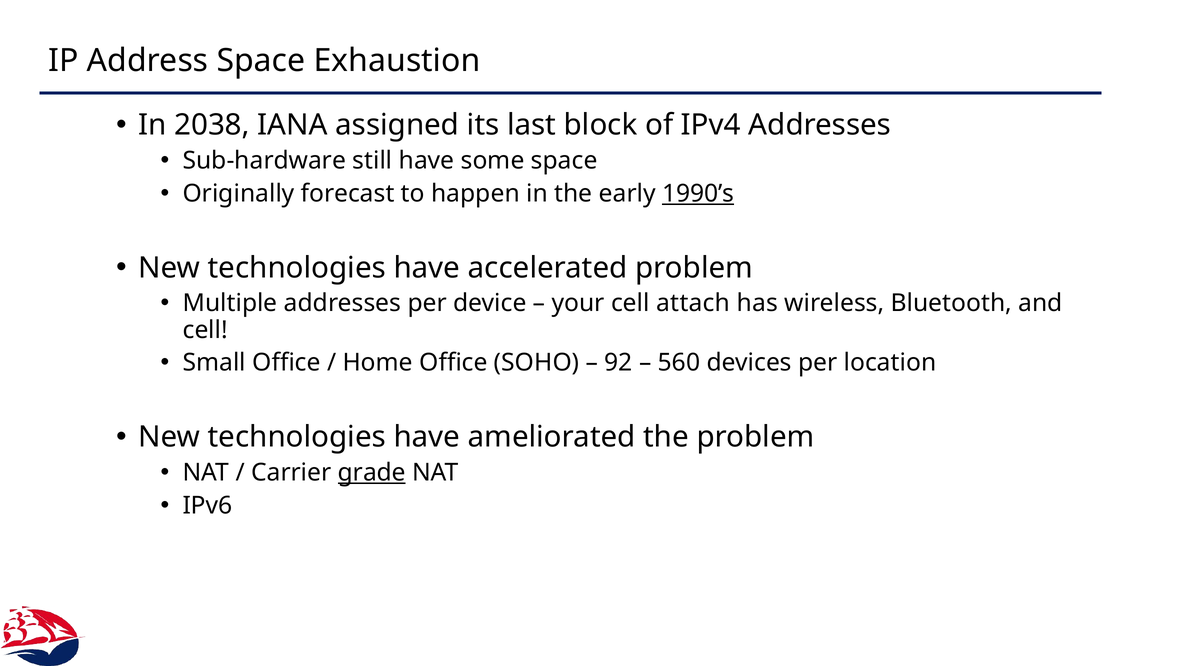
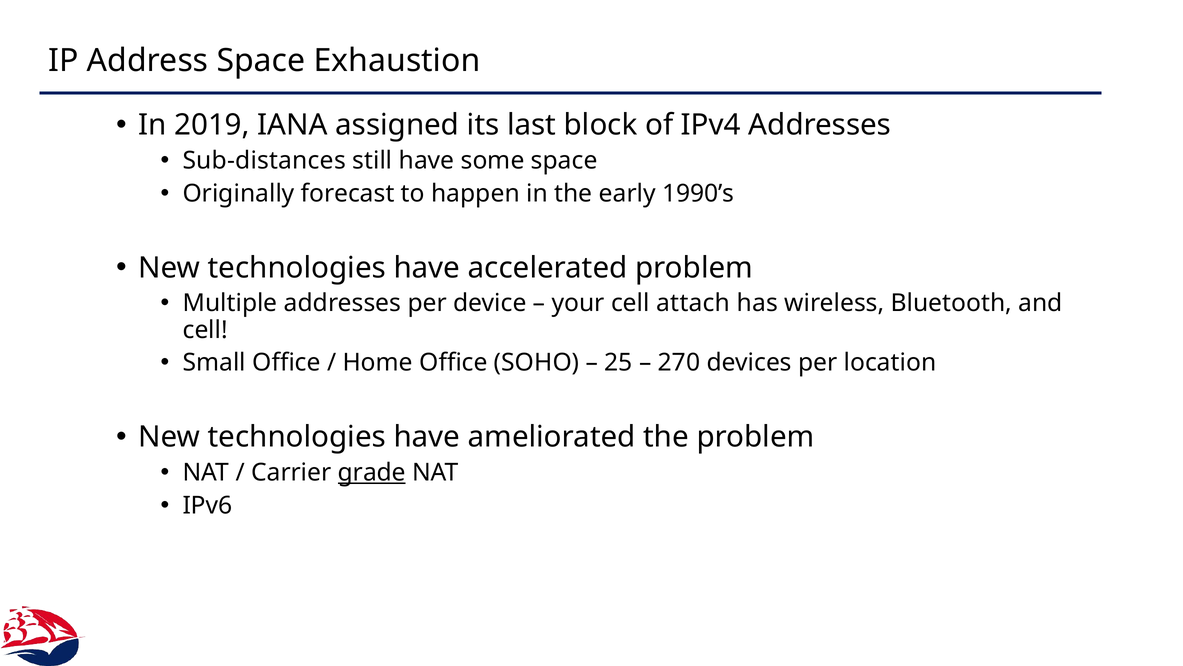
2038: 2038 -> 2019 (212, 125)
Sub-hardware: Sub-hardware -> Sub-distances (264, 161)
1990’s underline: present -> none (698, 193)
92: 92 -> 25 (619, 362)
560: 560 -> 270 (679, 362)
